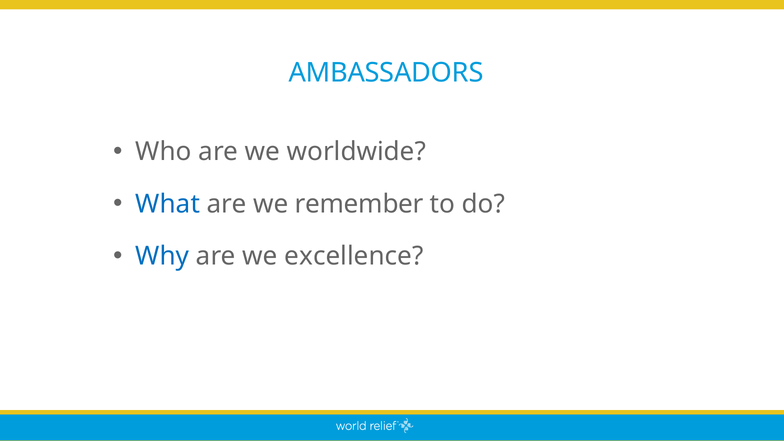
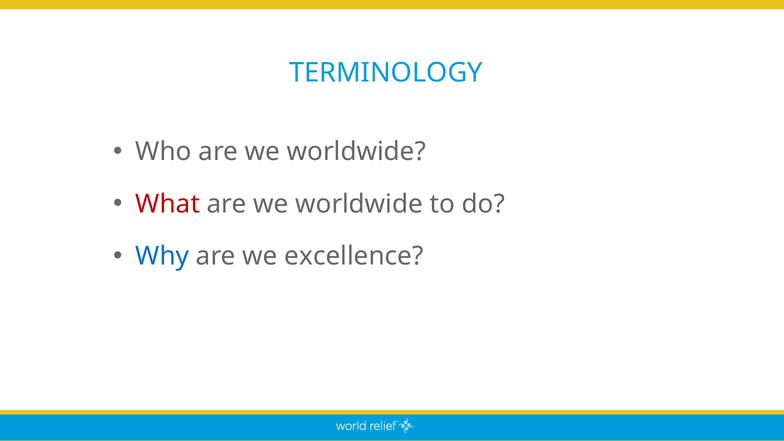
AMBASSADORS: AMBASSADORS -> TERMINOLOGY (386, 73)
What colour: blue -> red (168, 204)
remember: remember -> worldwide (359, 204)
